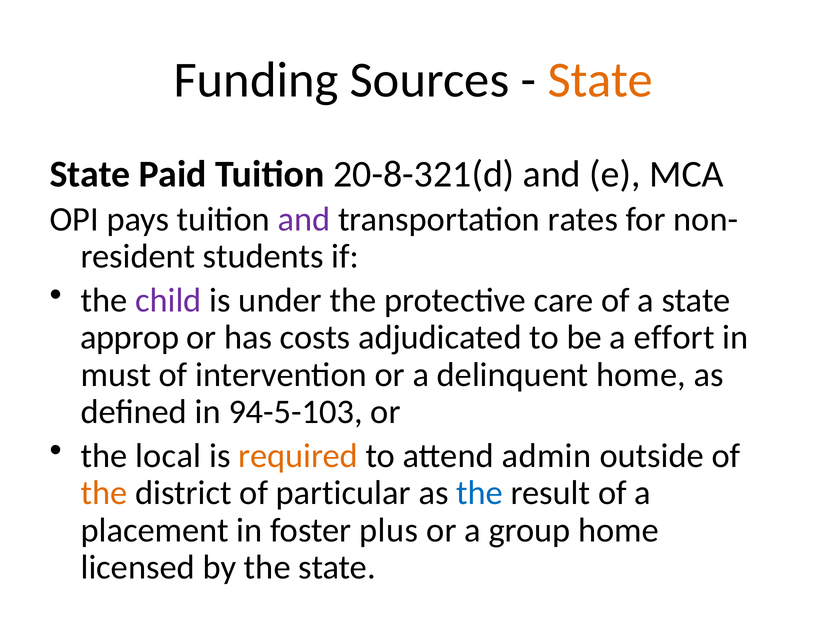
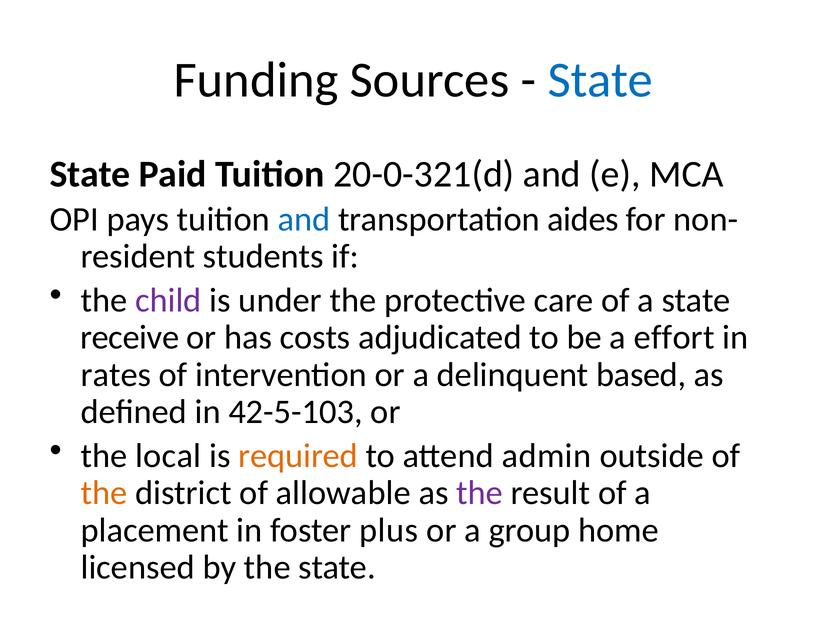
State colour: orange -> blue (600, 80)
20-8-321(d: 20-8-321(d -> 20-0-321(d (424, 174)
and colour: purple -> blue (304, 219)
rates: rates -> aides (583, 219)
approp: approp -> receive (130, 338)
must: must -> rates (116, 375)
delinquent home: home -> based (641, 375)
94-5-103: 94-5-103 -> 42-5-103 (296, 412)
particular: particular -> allowable (343, 493)
the colour: blue -> purple (480, 493)
